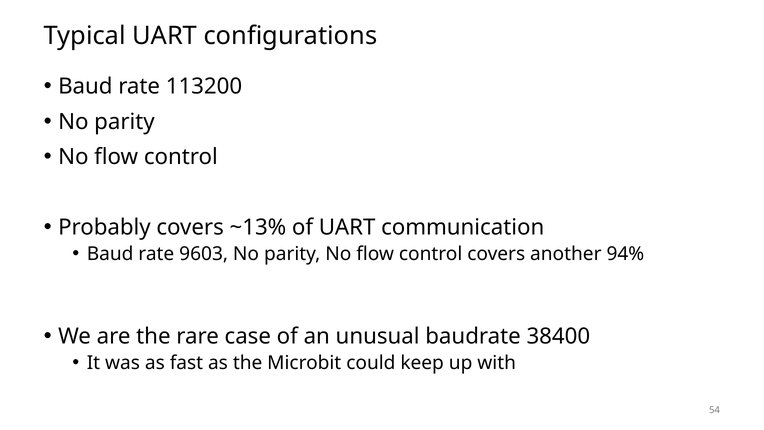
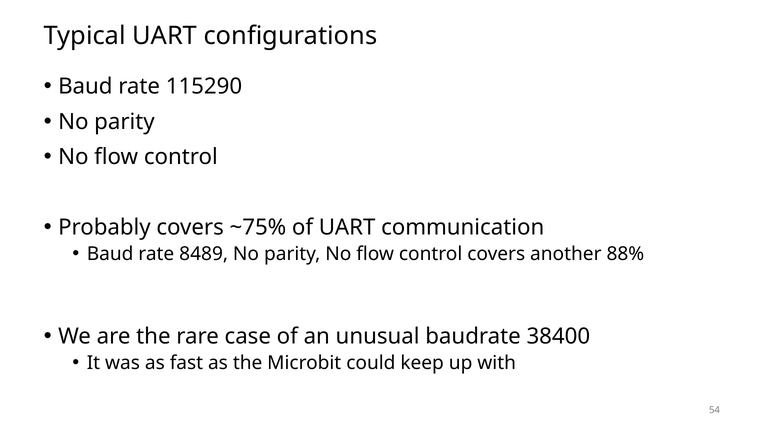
113200: 113200 -> 115290 (204, 86)
~13%: ~13% -> ~75% (258, 227)
9603: 9603 -> 8489 (204, 254)
94%: 94% -> 88% (625, 254)
